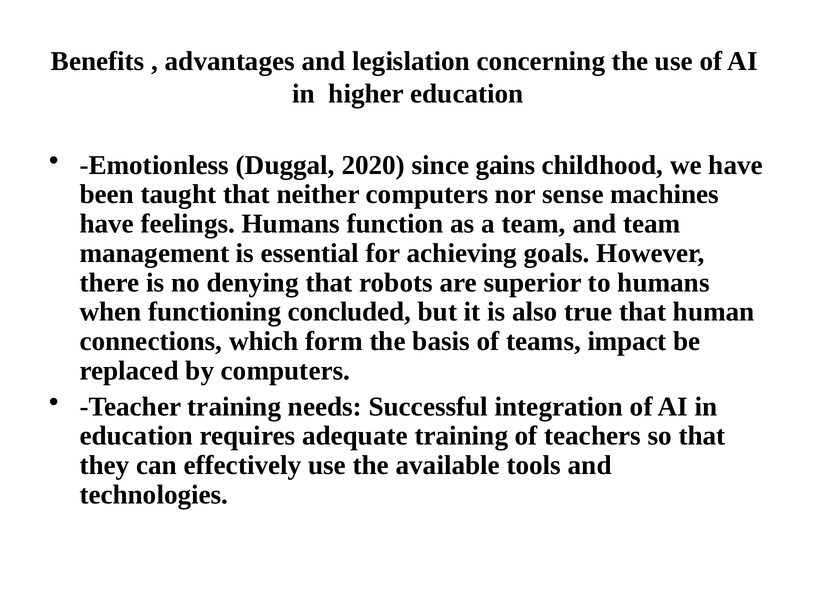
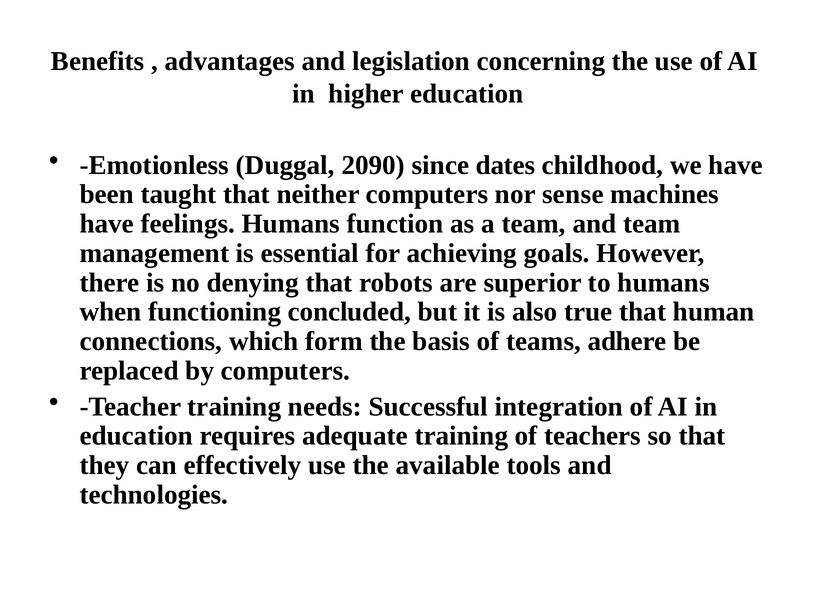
2020: 2020 -> 2090 (373, 165)
gains: gains -> dates (505, 165)
impact: impact -> adhere (627, 341)
